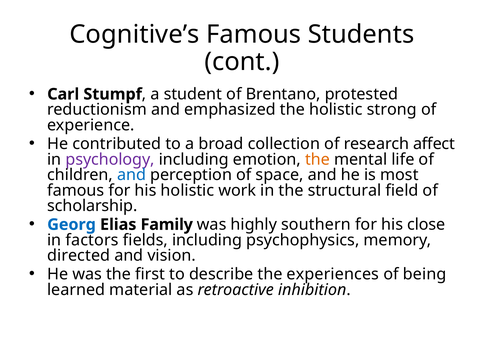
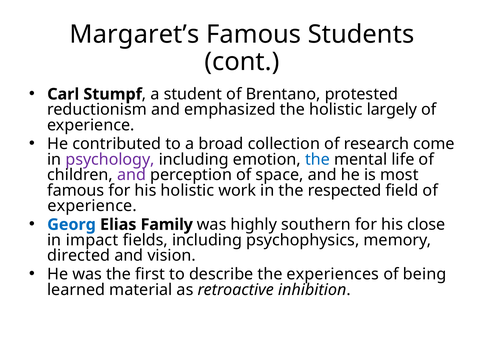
Cognitive’s: Cognitive’s -> Margaret’s (134, 34)
strong: strong -> largely (392, 110)
affect: affect -> come (434, 144)
the colour: orange -> blue (317, 159)
and colour: blue -> purple (131, 175)
structural: structural -> respected (345, 190)
scholarship: scholarship -> experience (92, 206)
factors: factors -> impact (92, 240)
